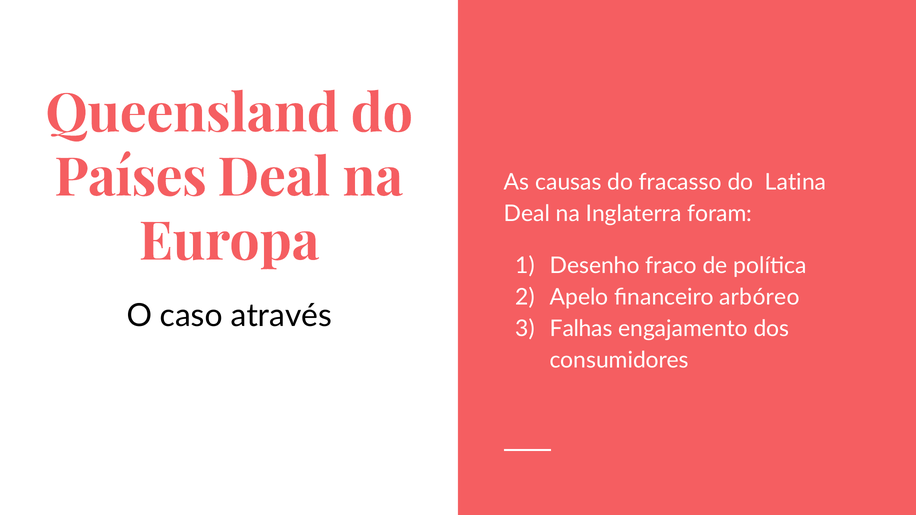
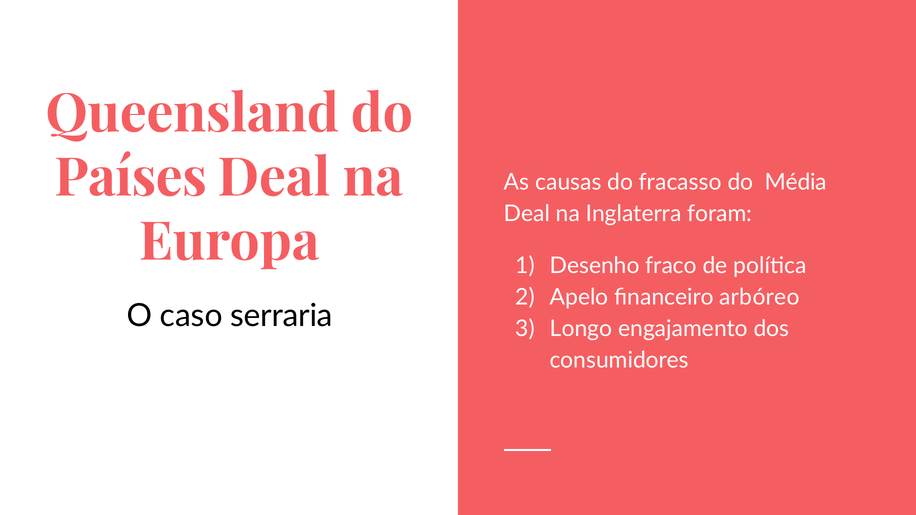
Latina: Latina -> Média (796, 182)
através: através -> serraria (282, 316)
Falhas: Falhas -> Longo (581, 329)
